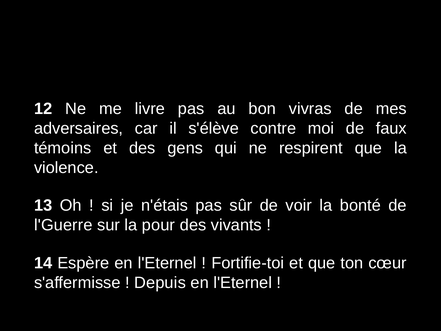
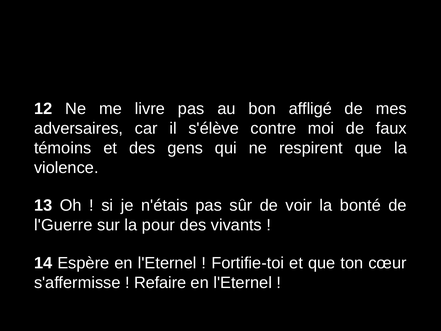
vivras: vivras -> affligé (310, 109)
Depuis: Depuis -> Refaire (160, 282)
